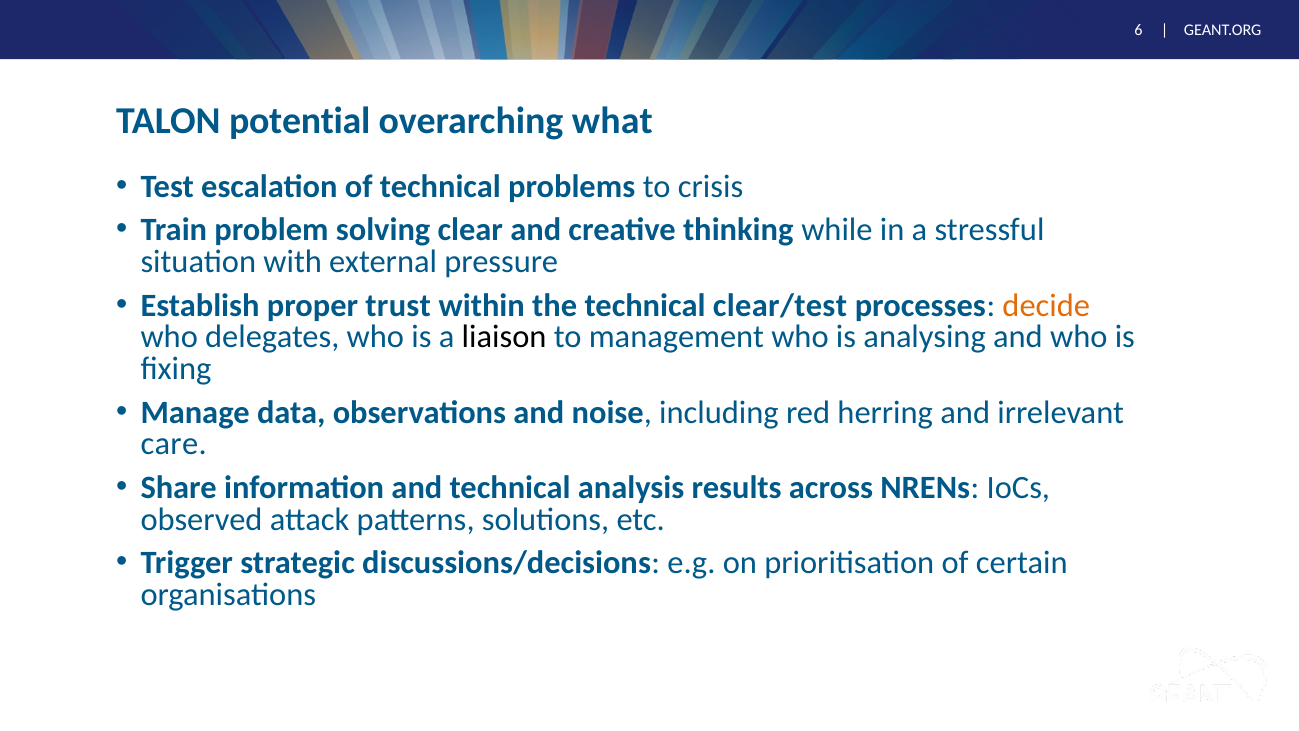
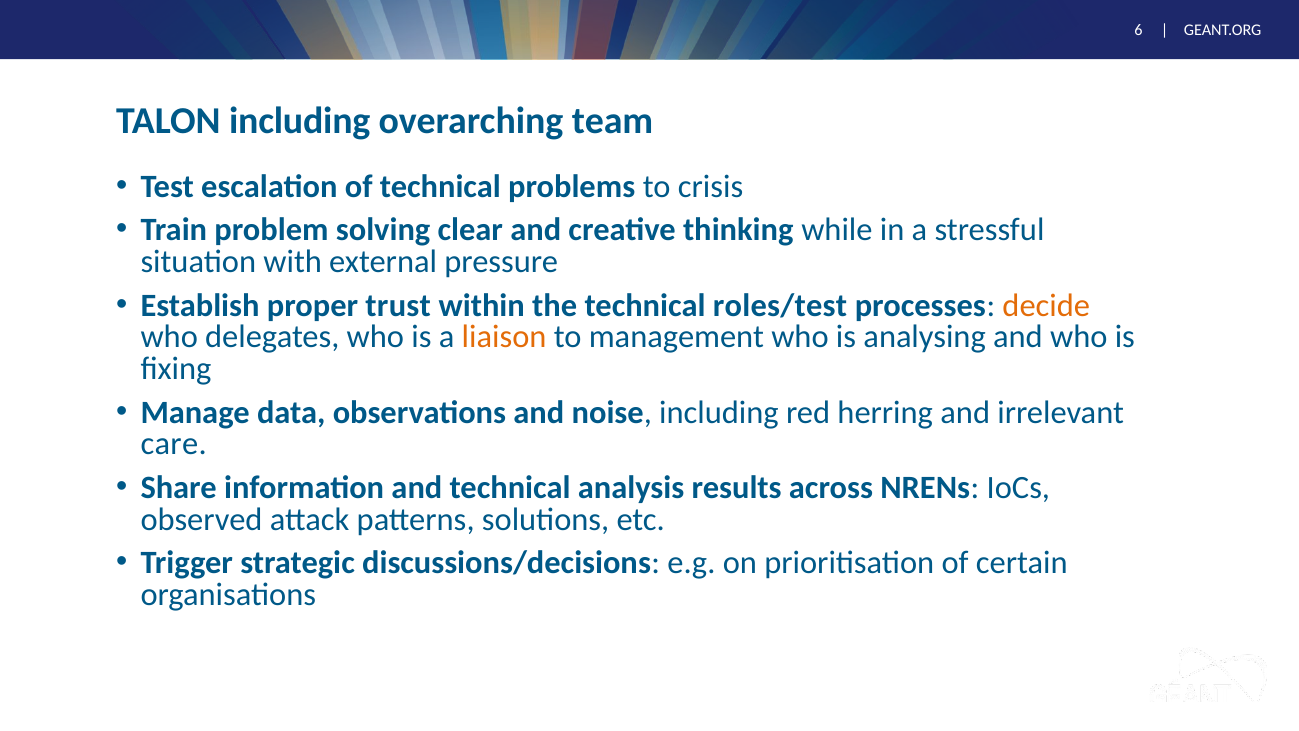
TALON potential: potential -> including (300, 121)
what: what -> team (612, 121)
clear/test: clear/test -> roles/test (780, 305)
liaison colour: black -> orange (504, 337)
